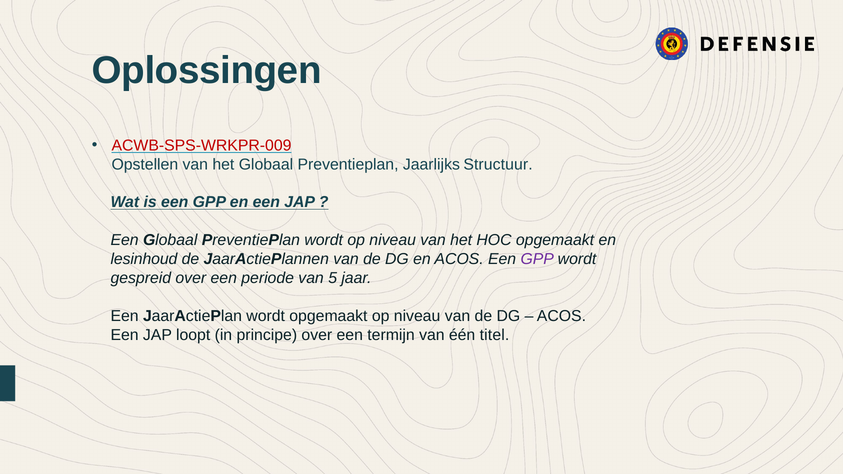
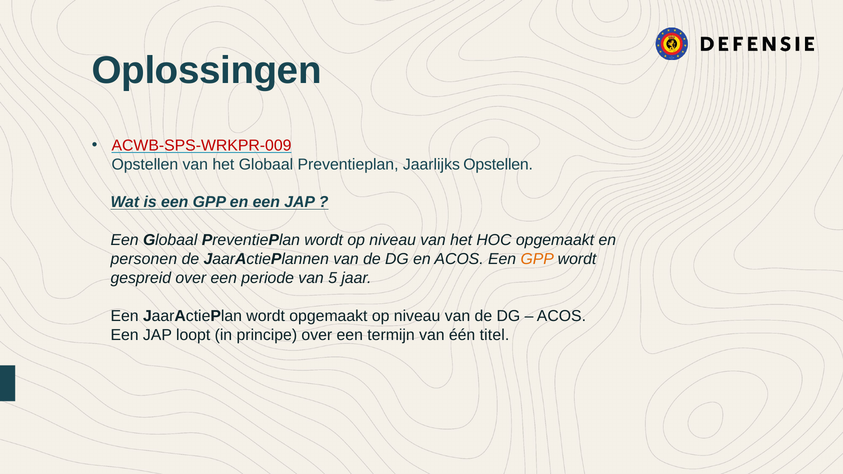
Jaarlijks Structuur: Structuur -> Opstellen (498, 164)
lesinhoud: lesinhoud -> personen (144, 259)
GPP colour: purple -> orange (537, 259)
